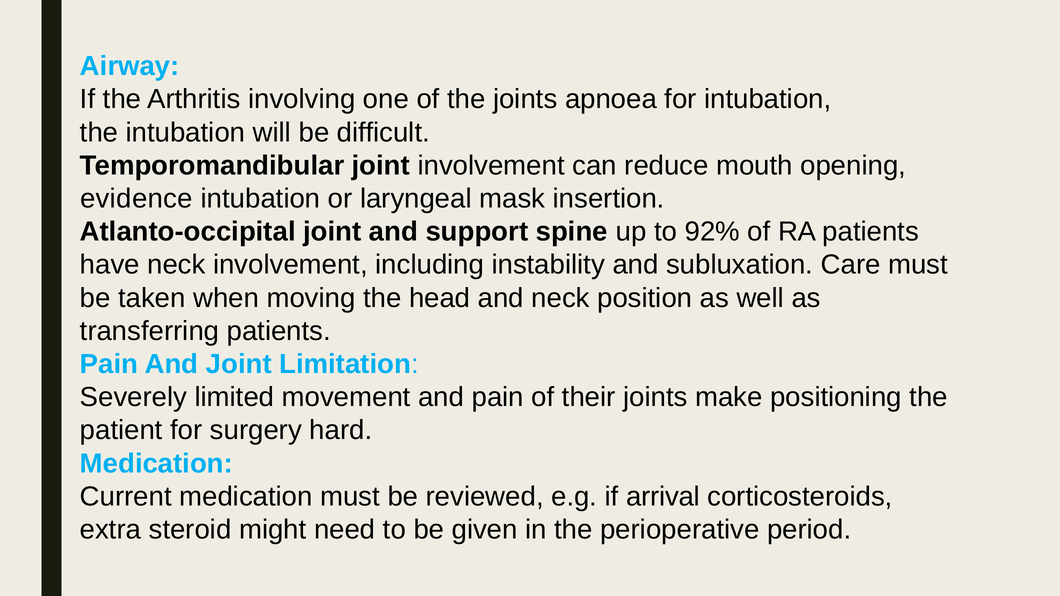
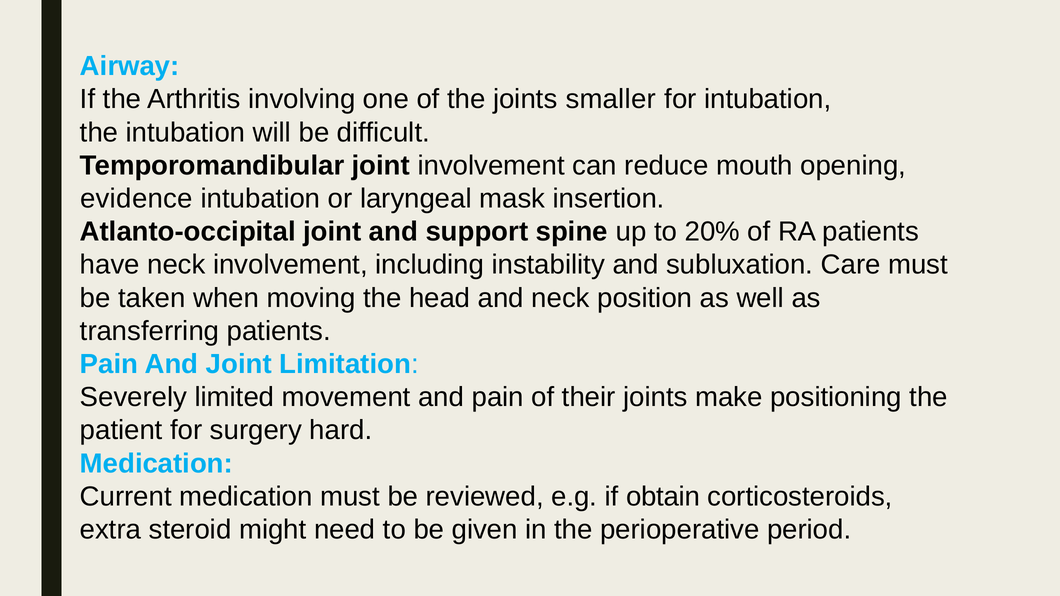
apnoea: apnoea -> smaller (611, 99)
92%: 92% -> 20% (712, 232)
arrival: arrival -> obtain (663, 497)
